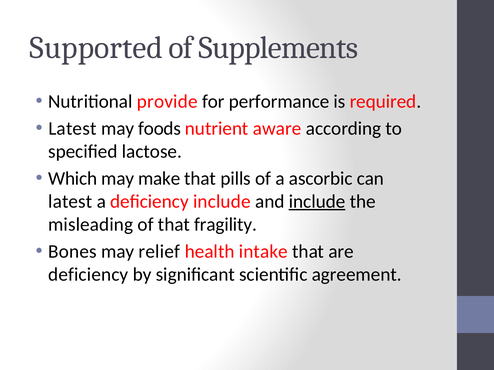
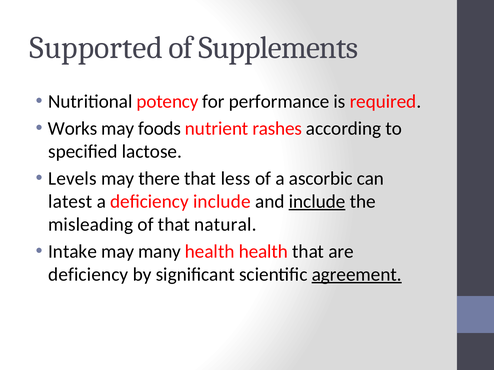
provide: provide -> potency (168, 102)
Latest: Latest -> Works (73, 129)
aware: aware -> rashes (277, 129)
Which: Which -> Levels (72, 179)
make: make -> there (159, 179)
pills: pills -> less (235, 179)
fragility: fragility -> natural (225, 225)
Bones: Bones -> Intake (73, 252)
relief: relief -> many (160, 252)
health intake: intake -> health (263, 252)
agreement underline: none -> present (357, 275)
